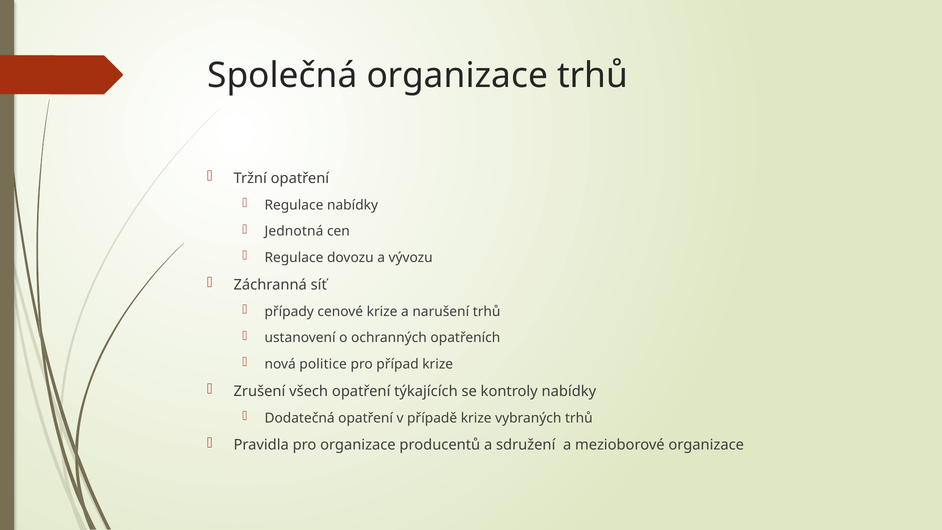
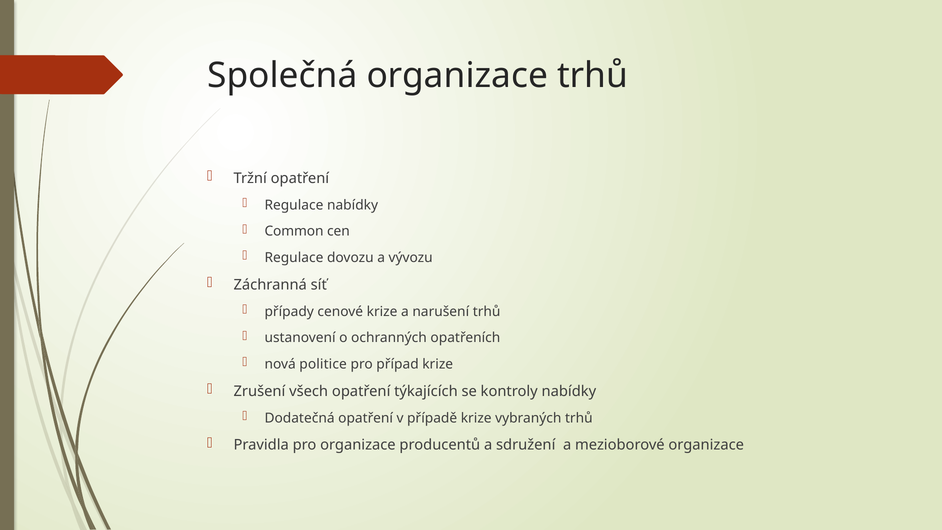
Jednotná: Jednotná -> Common (294, 231)
